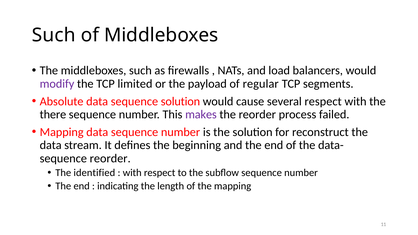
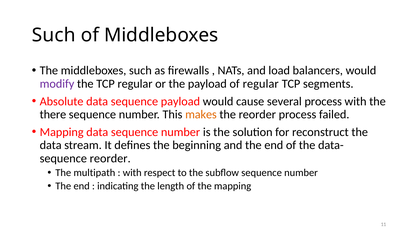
TCP limited: limited -> regular (135, 84)
sequence solution: solution -> payload (180, 101)
several respect: respect -> process (323, 101)
makes colour: purple -> orange (201, 115)
identified: identified -> multipath (94, 173)
